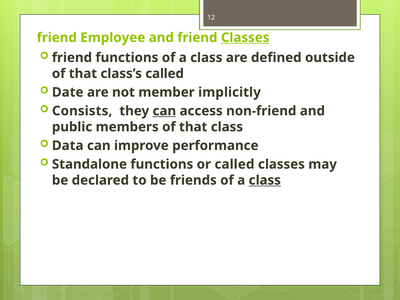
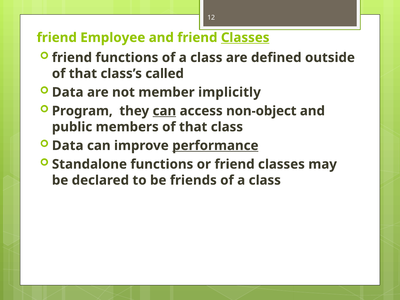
Date: Date -> Data (68, 92)
Consists: Consists -> Program (82, 111)
non-friend: non-friend -> non-object (261, 111)
performance underline: none -> present (215, 146)
or called: called -> friend (235, 164)
class underline: present -> none (265, 180)
